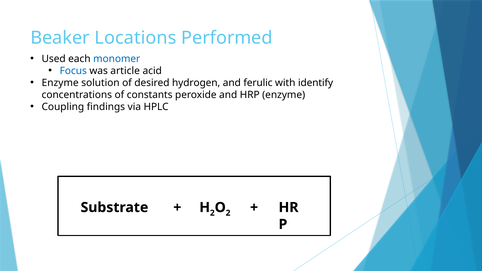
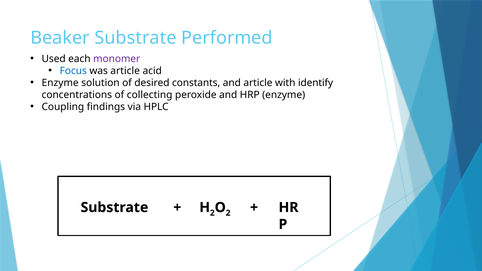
Beaker Locations: Locations -> Substrate (135, 38)
monomer colour: blue -> purple (117, 59)
hydrogen: hydrogen -> constants (196, 83)
and ferulic: ferulic -> article (258, 83)
constants: constants -> collecting (150, 95)
